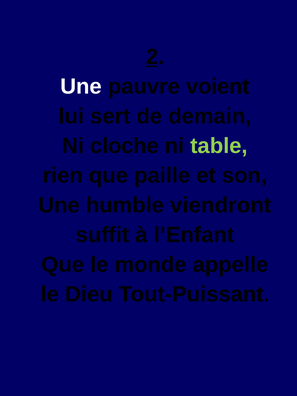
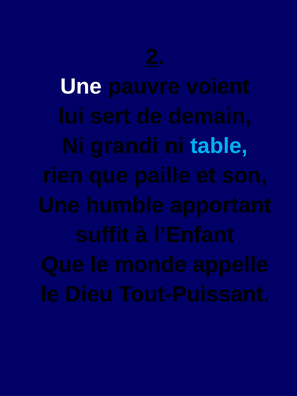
cloche: cloche -> grandi (124, 146)
table colour: light green -> light blue (219, 146)
viendront: viendront -> apportant (221, 205)
